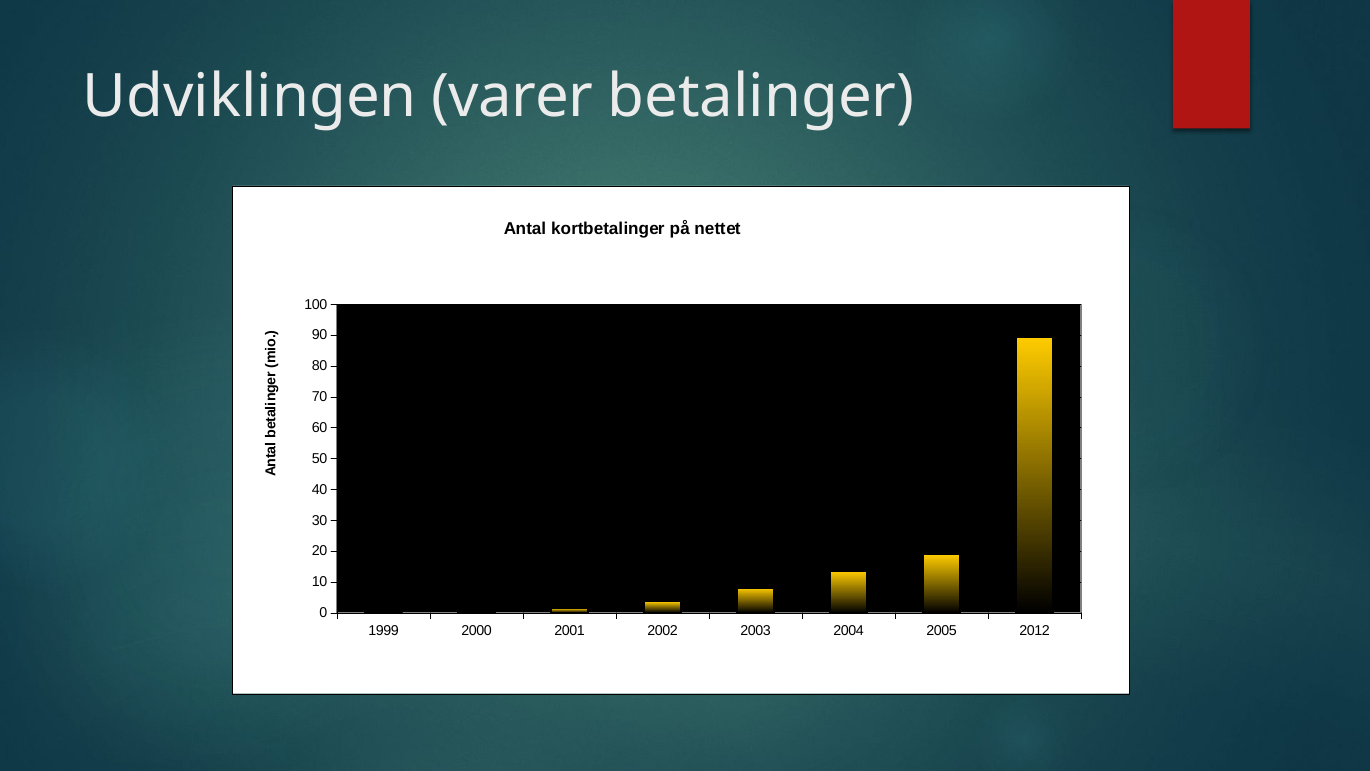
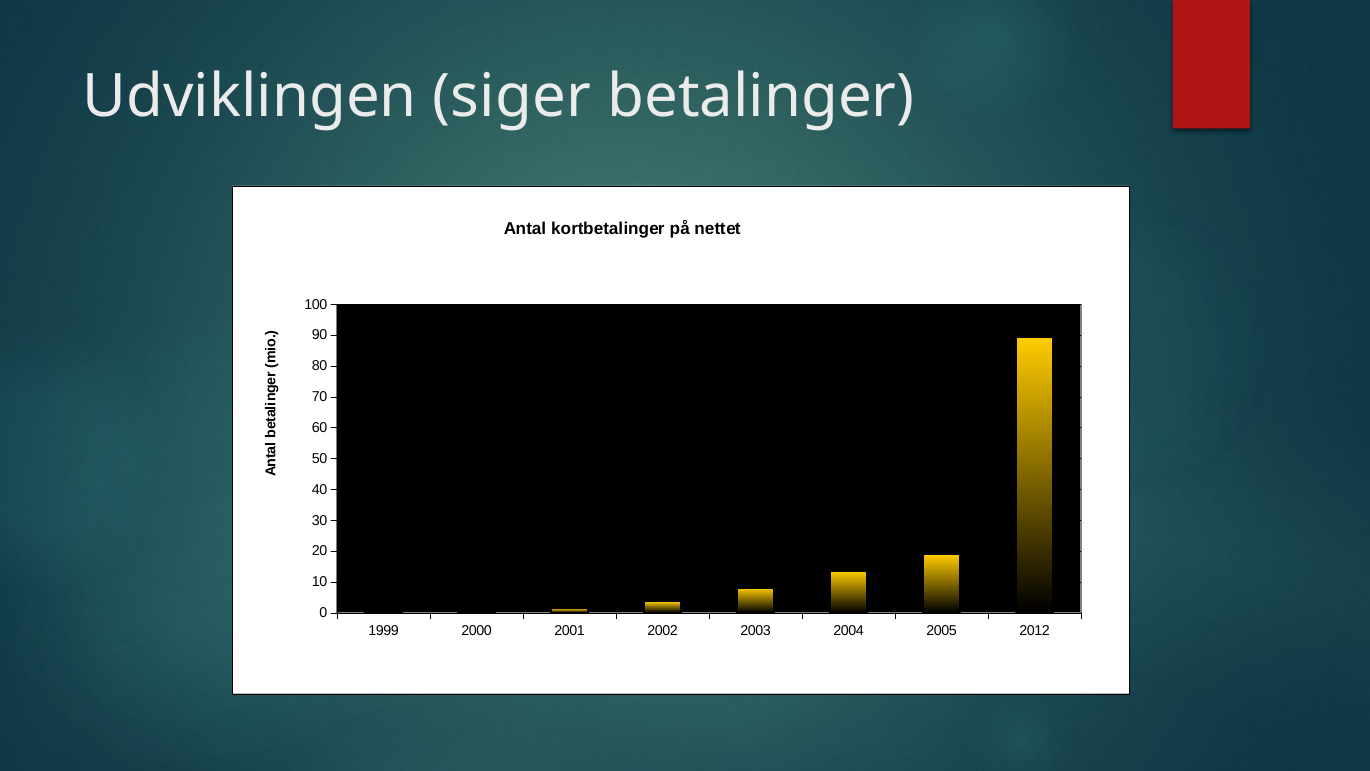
varer: varer -> siger (512, 96)
